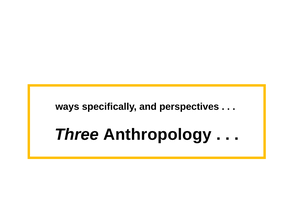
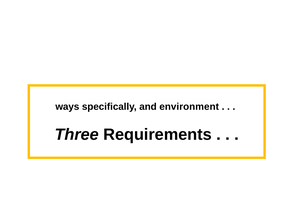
perspectives: perspectives -> environment (189, 107)
Anthropology: Anthropology -> Requirements (158, 134)
